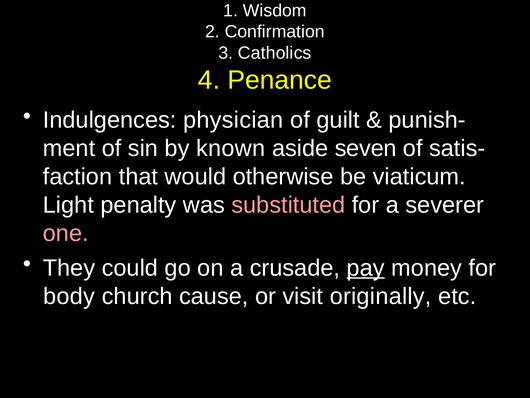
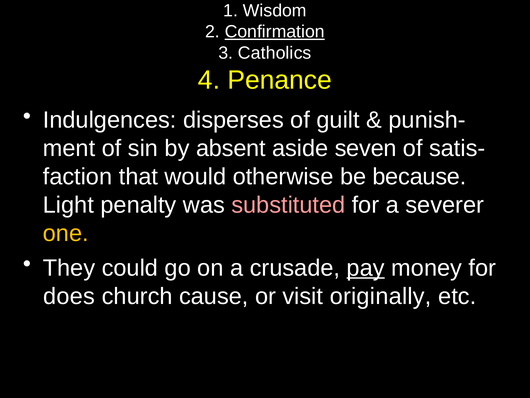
Confirmation underline: none -> present (275, 32)
physician: physician -> disperses (233, 120)
known: known -> absent (231, 148)
viaticum: viaticum -> because (419, 177)
one colour: pink -> yellow (66, 233)
body: body -> does (69, 296)
